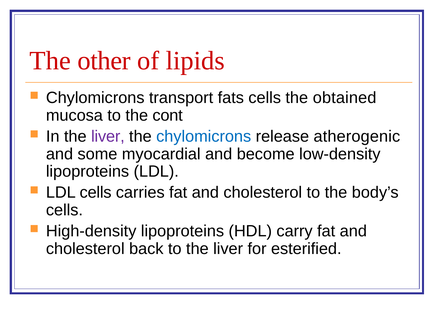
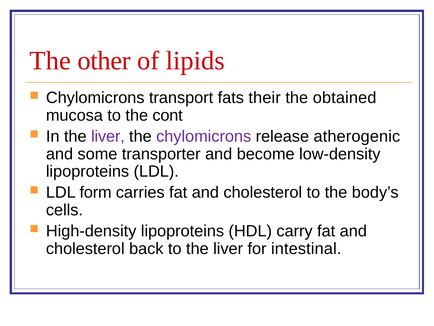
fats cells: cells -> their (265, 98)
chylomicrons colour: blue -> purple (204, 136)
myocardial: myocardial -> transporter (161, 154)
LDL cells: cells -> form (96, 192)
esterified: esterified -> intestinal (306, 248)
